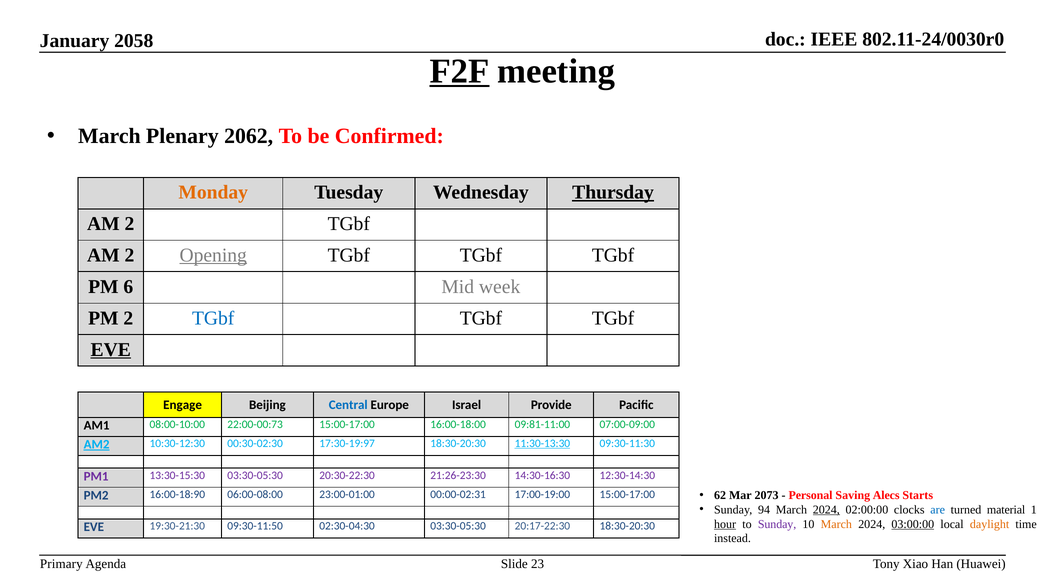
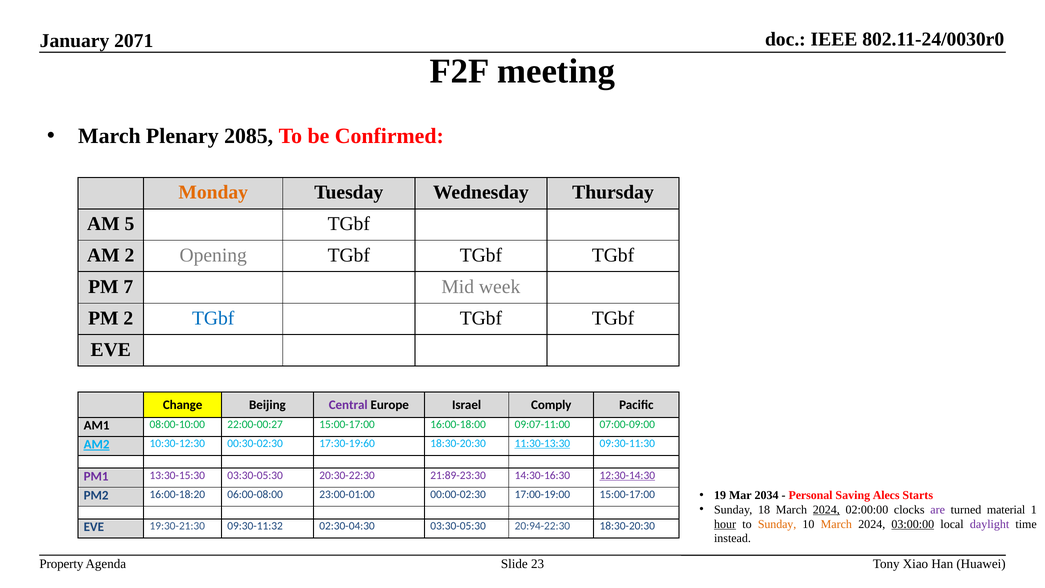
2058: 2058 -> 2071 (134, 41)
F2F underline: present -> none (460, 71)
2062: 2062 -> 2085 (249, 136)
Thursday underline: present -> none (613, 192)
2: 2 -> 5 (129, 224)
Opening underline: present -> none (213, 255)
6: 6 -> 7 (128, 286)
EVE underline: present -> none (111, 349)
Engage: Engage -> Change (183, 405)
Central colour: blue -> purple (348, 405)
Provide: Provide -> Comply (551, 405)
22:00-00:73: 22:00-00:73 -> 22:00-00:27 (255, 424)
09:81-11:00: 09:81-11:00 -> 09:07-11:00 (542, 424)
17:30-19:97: 17:30-19:97 -> 17:30-19:60 (347, 443)
21:26-23:30: 21:26-23:30 -> 21:89-23:30 (458, 475)
12:30-14:30 underline: none -> present (627, 475)
62: 62 -> 19 (720, 495)
2073: 2073 -> 2034 (767, 495)
16:00-18:90: 16:00-18:90 -> 16:00-18:20 (177, 494)
00:00-02:31: 00:00-02:31 -> 00:00-02:30 (458, 494)
94: 94 -> 18 (764, 510)
are colour: blue -> purple (938, 510)
Sunday colour: purple -> orange (777, 524)
daylight colour: orange -> purple (990, 524)
09:30-11:50: 09:30-11:50 -> 09:30-11:32 (255, 526)
20:17-22:30: 20:17-22:30 -> 20:94-22:30 (542, 526)
Primary: Primary -> Property (61, 564)
